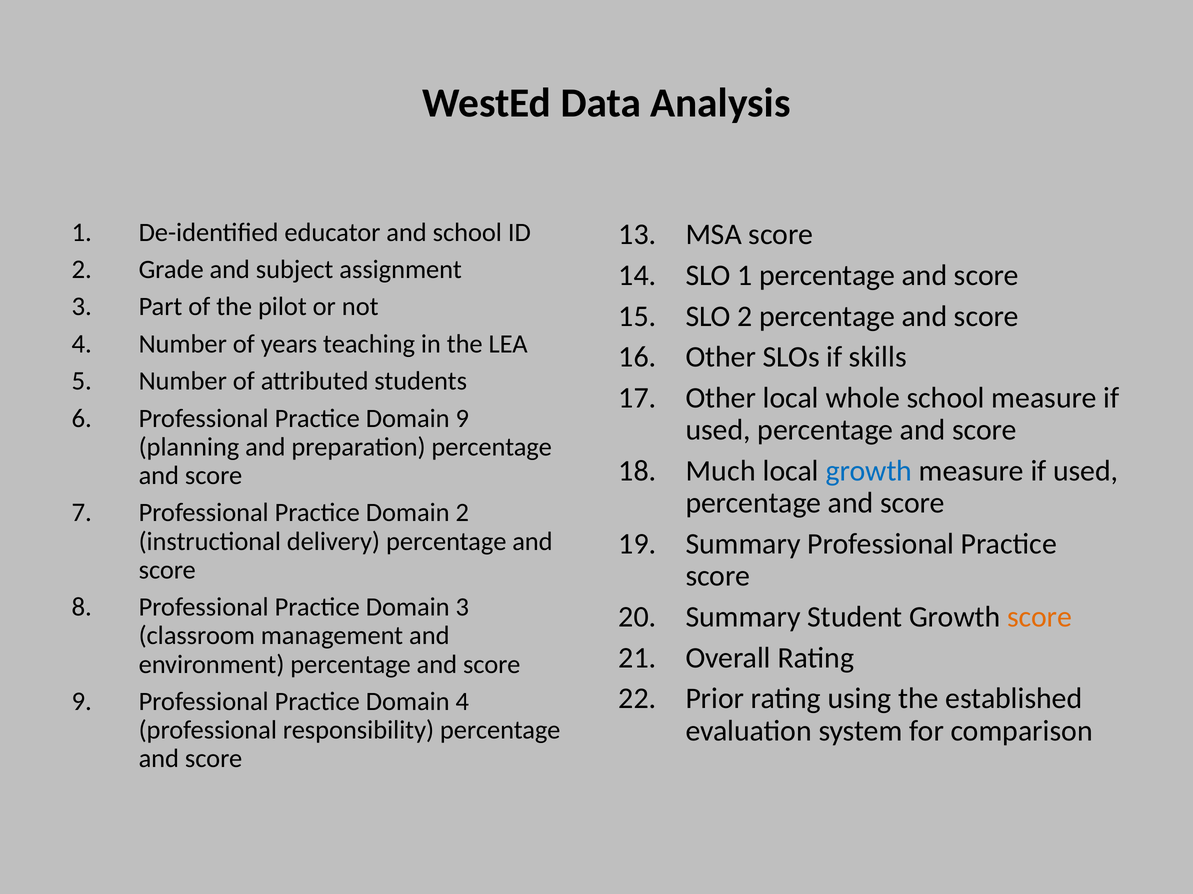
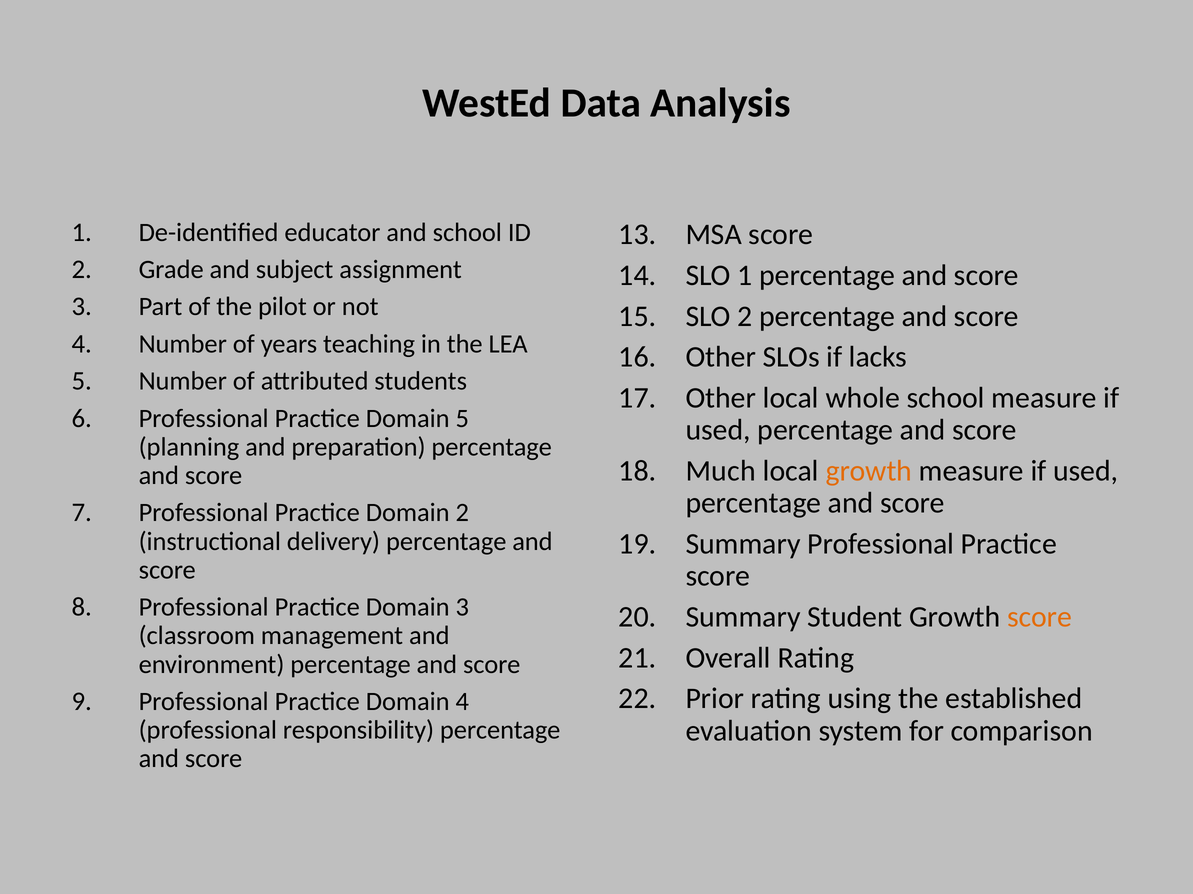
skills: skills -> lacks (878, 357)
Domain 9: 9 -> 5 (462, 419)
growth colour: blue -> orange (869, 471)
